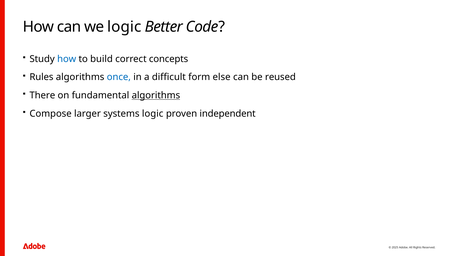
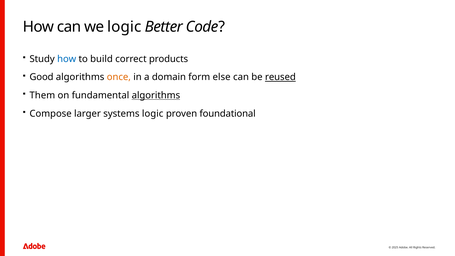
concepts: concepts -> products (169, 59)
Rules: Rules -> Good (42, 77)
once colour: blue -> orange (119, 77)
difficult: difficult -> domain (169, 77)
reused underline: none -> present (280, 77)
There: There -> Them (42, 95)
independent: independent -> foundational (228, 114)
